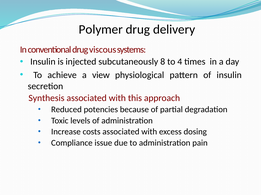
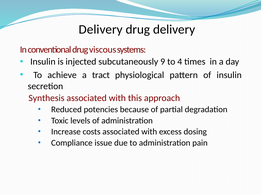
Polymer: Polymer -> Delivery (101, 30)
8: 8 -> 9 (163, 62)
view: view -> tract (101, 75)
